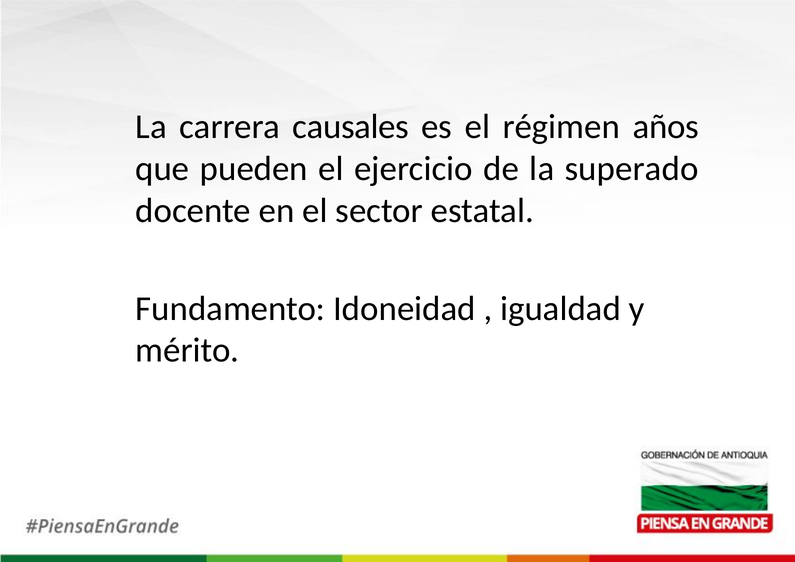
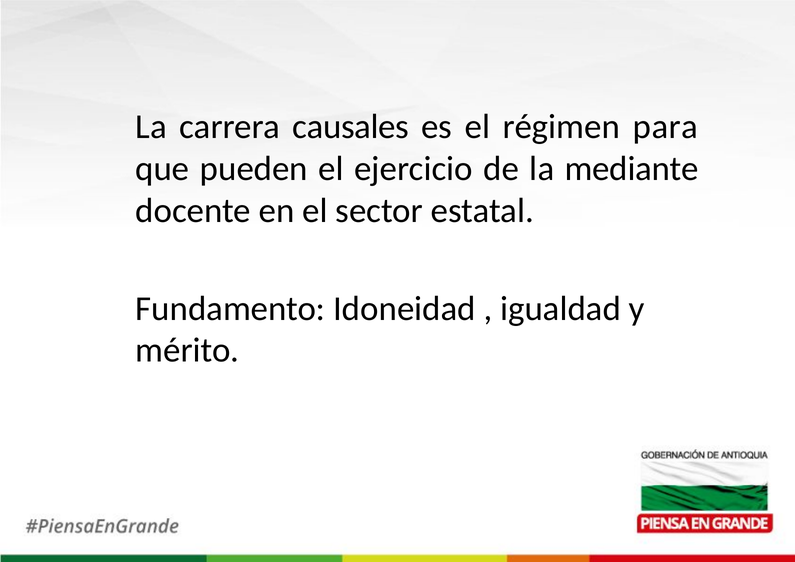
años: años -> para (665, 127)
superado: superado -> mediante (632, 169)
